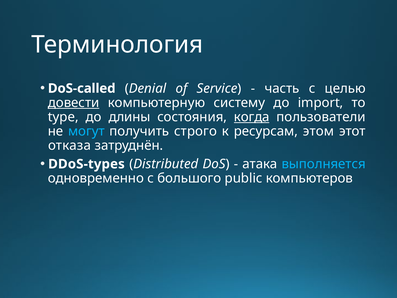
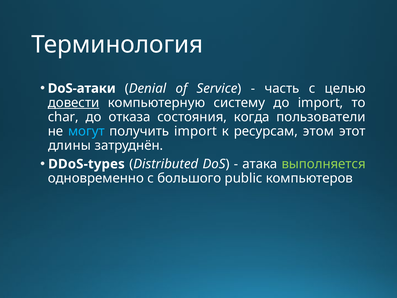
DoS-called: DoS-called -> DoS-атаки (82, 88)
type: type -> char (63, 117)
длины: длины -> отказа (130, 117)
когда underline: present -> none (252, 117)
получить строго: строго -> import (196, 131)
отказа: отказа -> длины (69, 145)
выполняется colour: light blue -> light green (324, 164)
